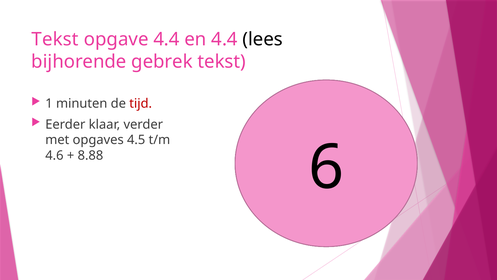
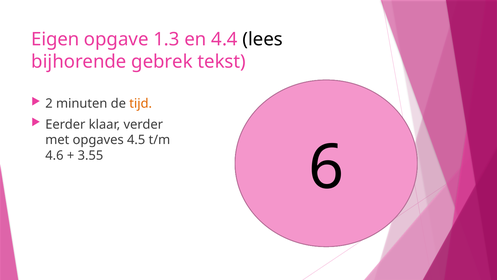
Tekst: Tekst -> Eigen (55, 39)
opgave 4.4: 4.4 -> 1.3 (166, 39)
1: 1 -> 2 (49, 104)
tijd colour: red -> orange (141, 104)
8.88: 8.88 -> 3.55 (90, 155)
